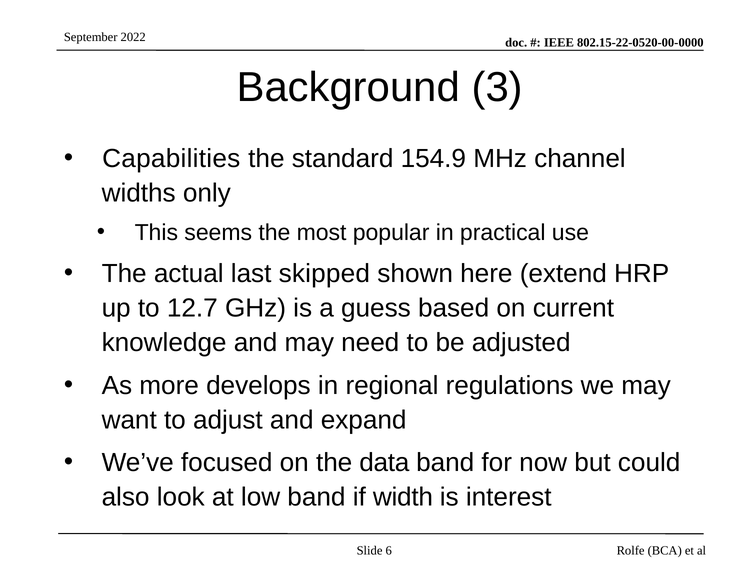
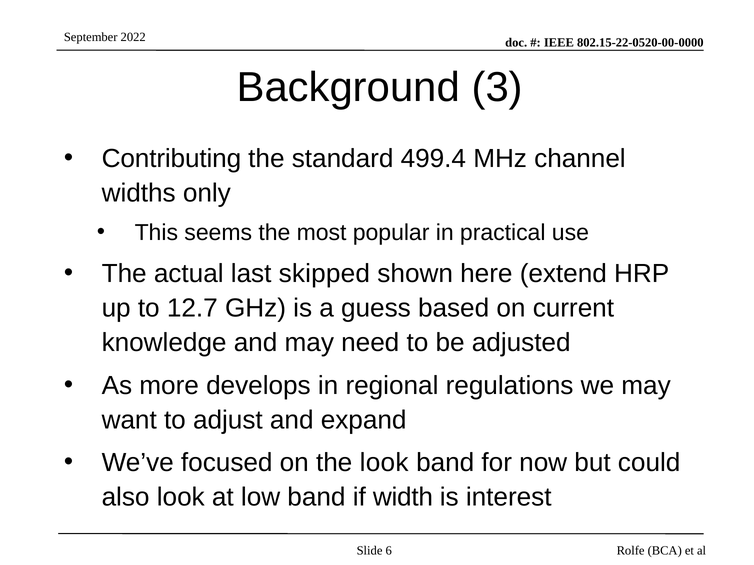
Capabilities: Capabilities -> Contributing (171, 159)
154.9: 154.9 -> 499.4 (433, 159)
the data: data -> look (384, 463)
